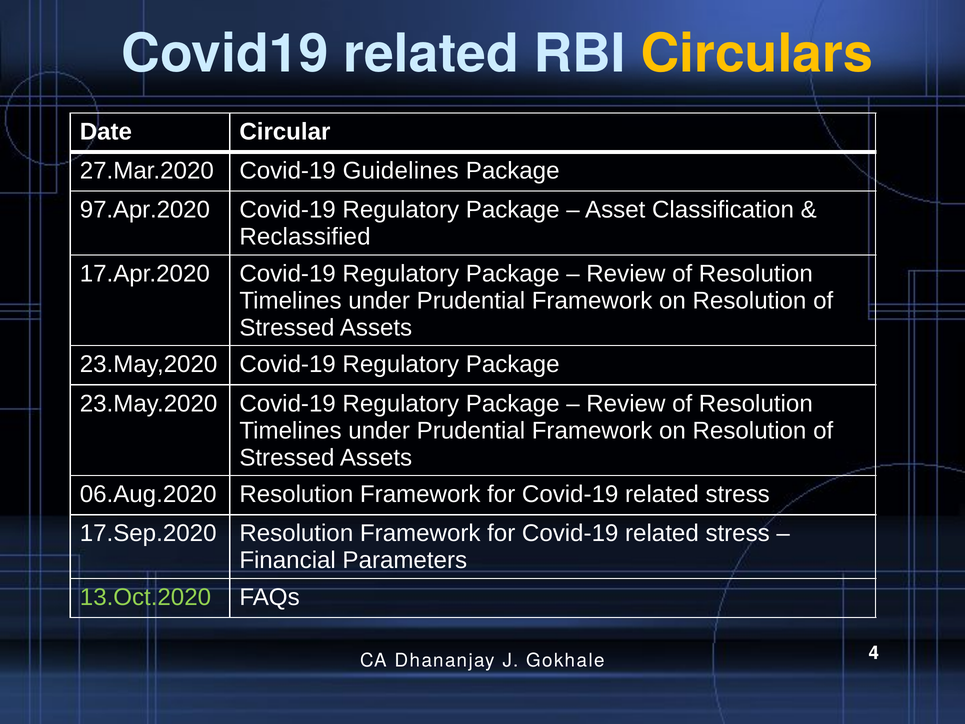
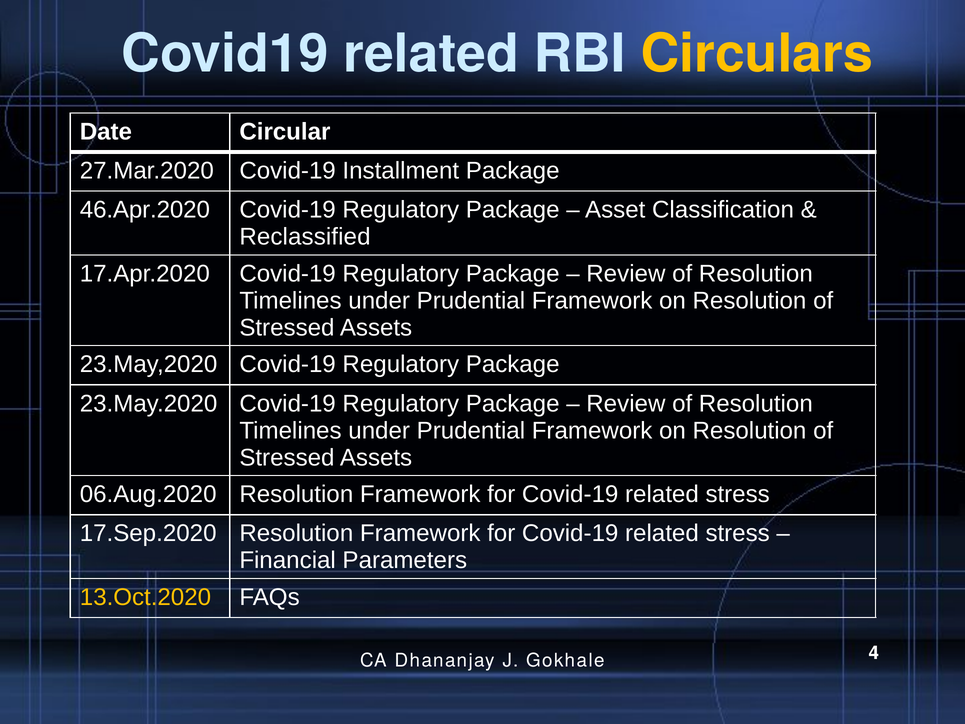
Guidelines: Guidelines -> Installment (401, 171)
97.Apr.2020: 97.Apr.2020 -> 46.Apr.2020 (145, 210)
13.Oct.2020 colour: light green -> yellow (145, 597)
